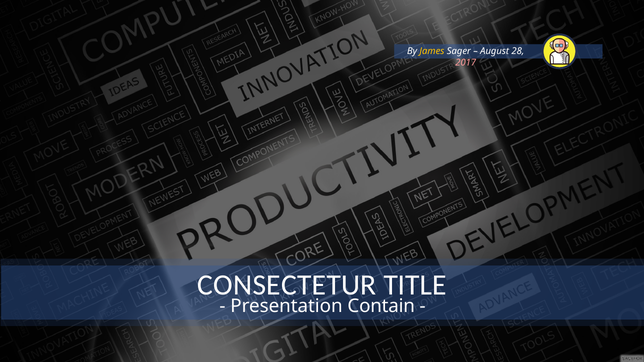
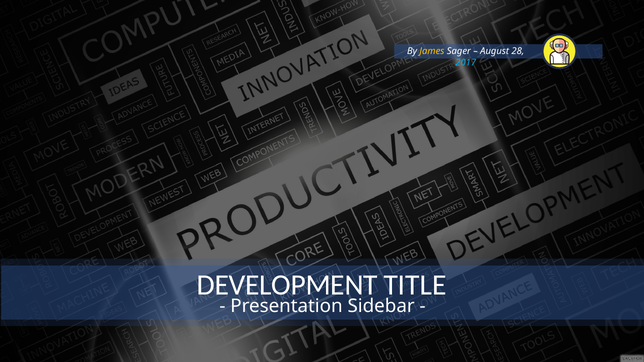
2017 colour: pink -> light blue (466, 63)
CONSECTETUR: CONSECTETUR -> DEVELOPMENT (287, 285)
Contain: Contain -> Sidebar (381, 306)
